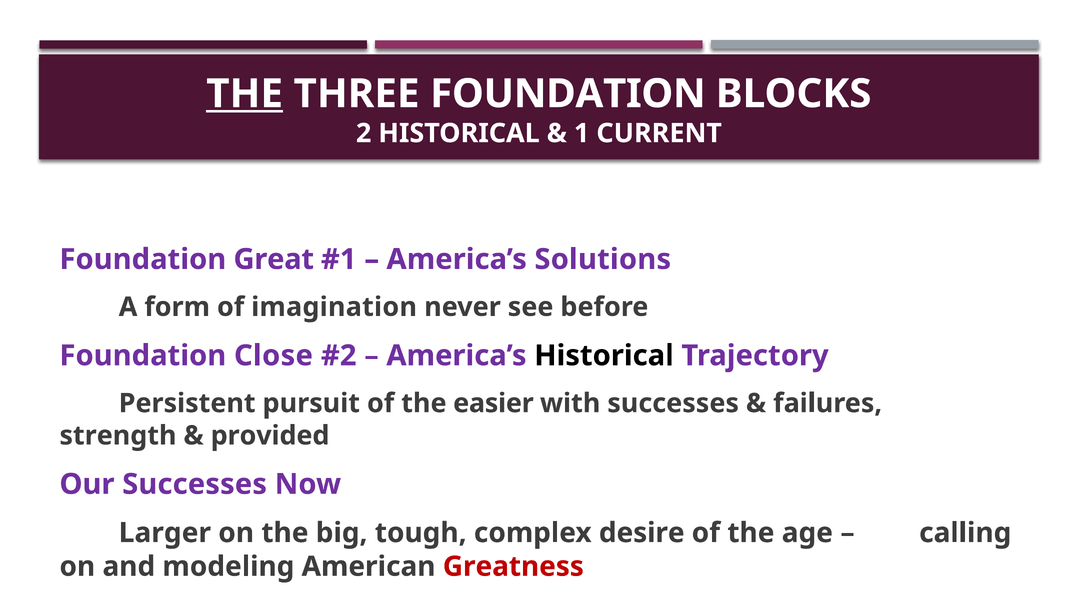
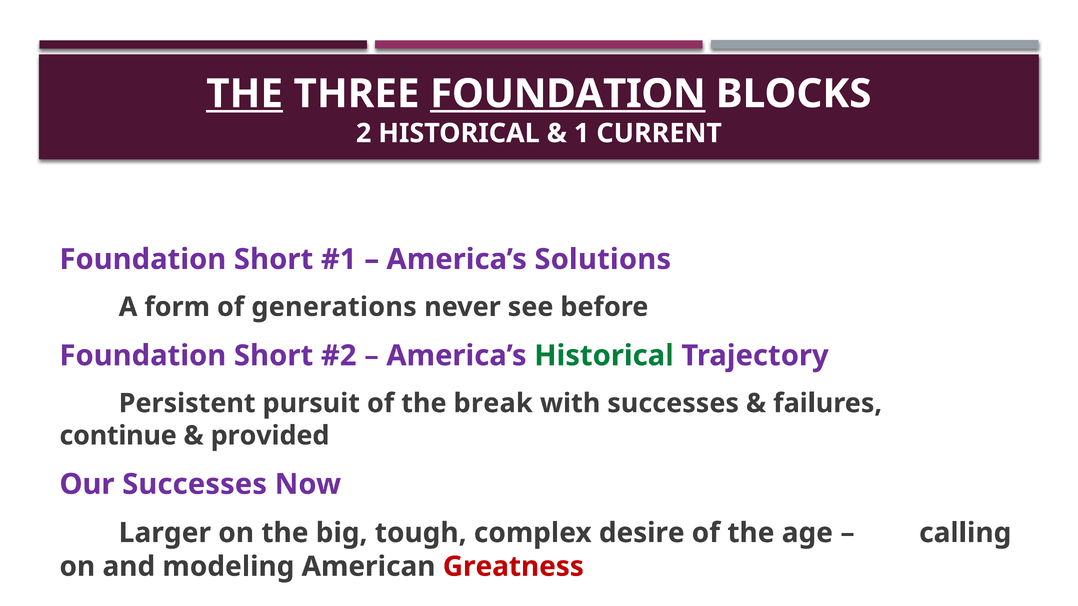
FOUNDATION underline: none -> present (568, 94)
Great: Great -> Short (274, 259)
imagination: imagination -> generations (334, 307)
Close: Close -> Short (274, 356)
Historical colour: black -> green (604, 356)
easier: easier -> break (493, 404)
strength: strength -> continue (118, 436)
